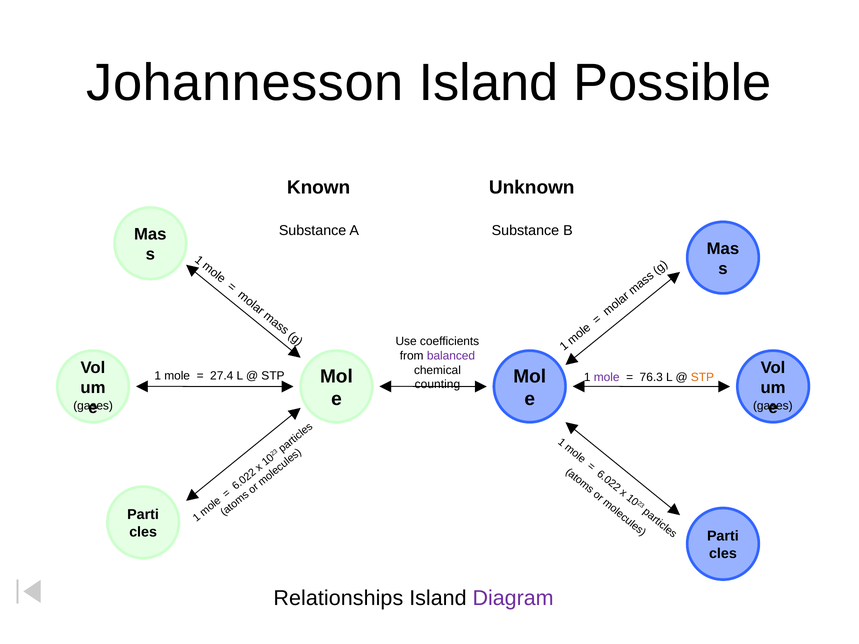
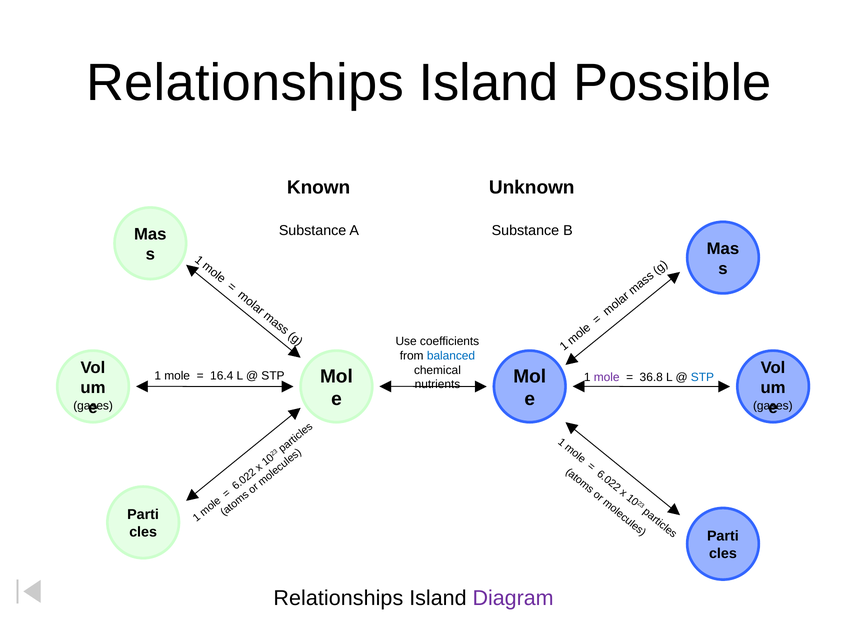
Johannesson: Johannesson -> Relationships (245, 83)
balanced colour: purple -> blue (451, 356)
27.4: 27.4 -> 16.4 (222, 376)
76.3: 76.3 -> 36.8 (651, 377)
STP colour: orange -> blue (702, 377)
counting: counting -> nutrients (437, 385)
